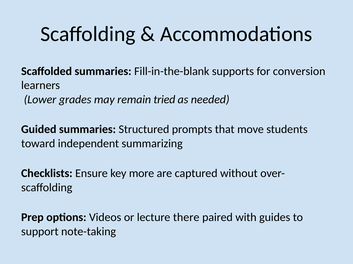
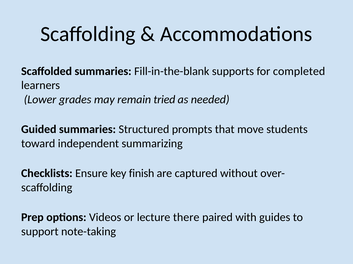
conversion: conversion -> completed (299, 71)
more: more -> finish (142, 174)
